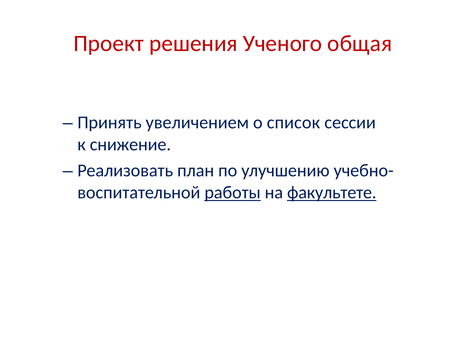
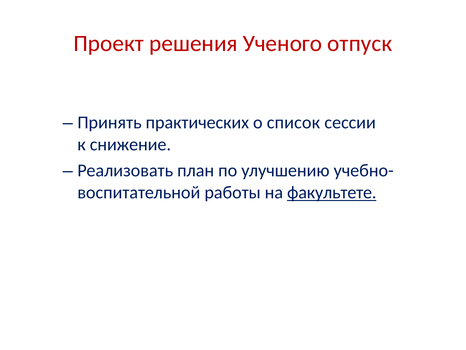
общая: общая -> отпуск (360, 43)
увеличением: увеличением -> практических (197, 122)
работы underline: present -> none (233, 192)
